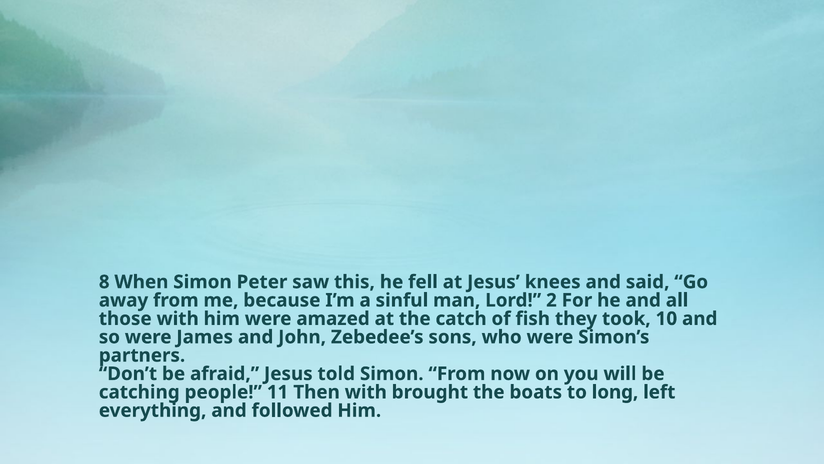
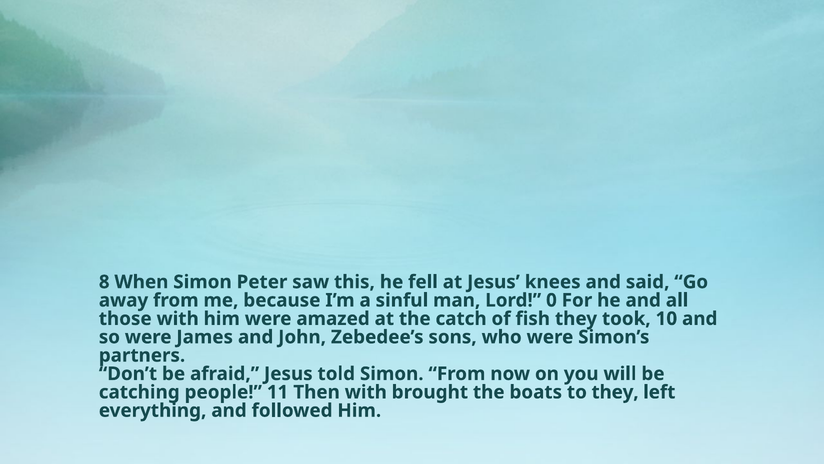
2: 2 -> 0 (551, 300)
to long: long -> they (615, 392)
